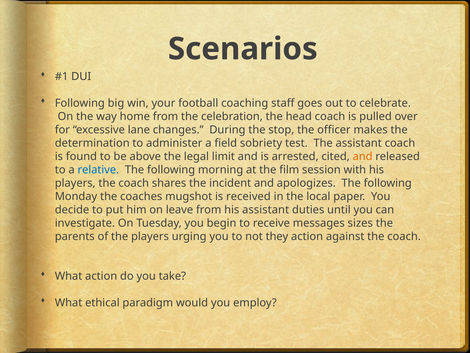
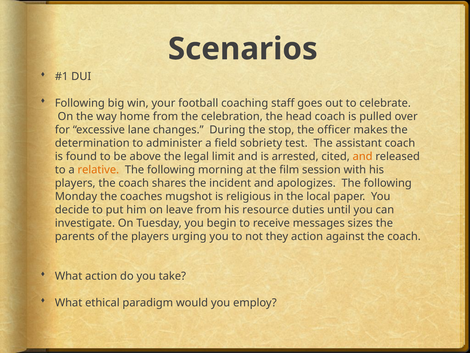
relative colour: blue -> orange (98, 170)
received: received -> religious (248, 196)
his assistant: assistant -> resource (266, 210)
